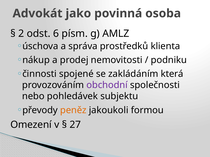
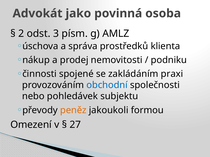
6: 6 -> 3 (56, 34)
která: která -> praxi (172, 74)
obchodní colour: purple -> blue (107, 85)
